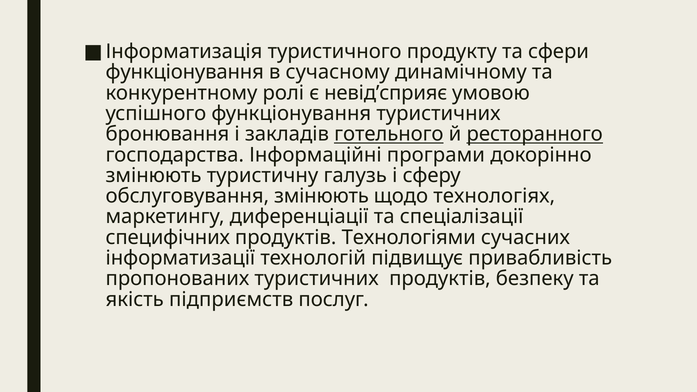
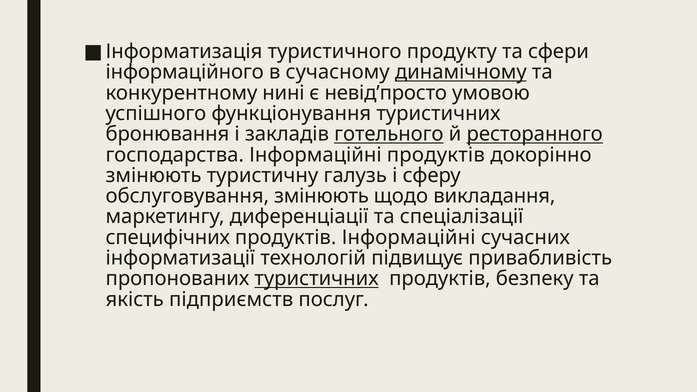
функціонування: функціонування -> інформаційного (185, 72)
динамічному underline: none -> present (461, 72)
ролі: ролі -> нині (283, 93)
невід’сприяє: невід’сприяє -> невід’просто (386, 93)
Інформаційні програми: програми -> продуктів (436, 155)
технологіях: технологіях -> викладання (494, 196)
продуктів Технологіями: Технологіями -> Інформаційні (409, 237)
туристичних underline: none -> present (317, 279)
